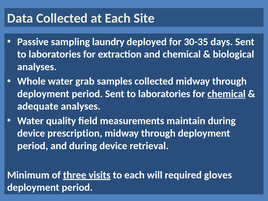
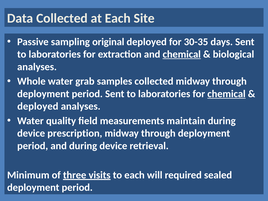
laundry: laundry -> original (108, 42)
chemical underline: none -> present (182, 54)
adequate: adequate -> deployed (38, 106)
gloves: gloves -> sealed (218, 175)
